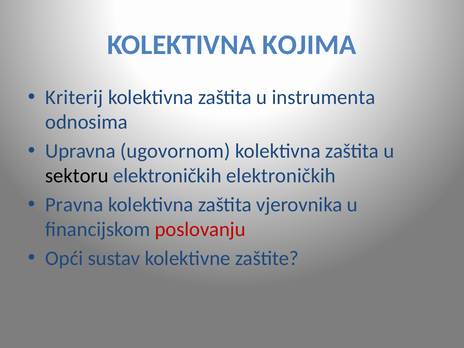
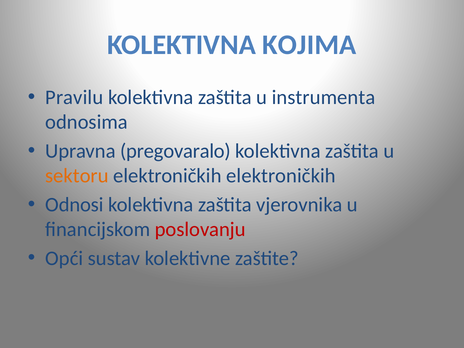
Kriterij: Kriterij -> Pravilu (74, 97)
ugovornom: ugovornom -> pregovaralo (176, 151)
sektoru colour: black -> orange (77, 176)
Pravna: Pravna -> Odnosi (74, 205)
